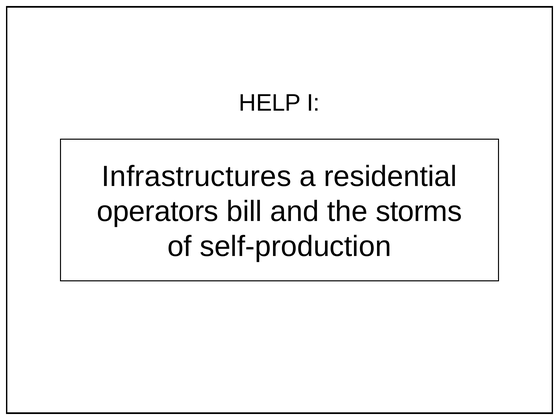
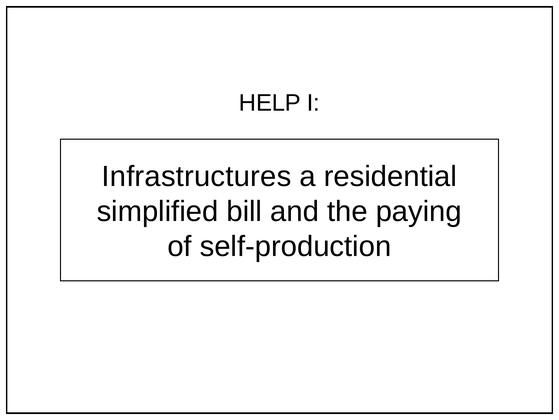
operators: operators -> simplified (158, 211)
storms: storms -> paying (419, 211)
